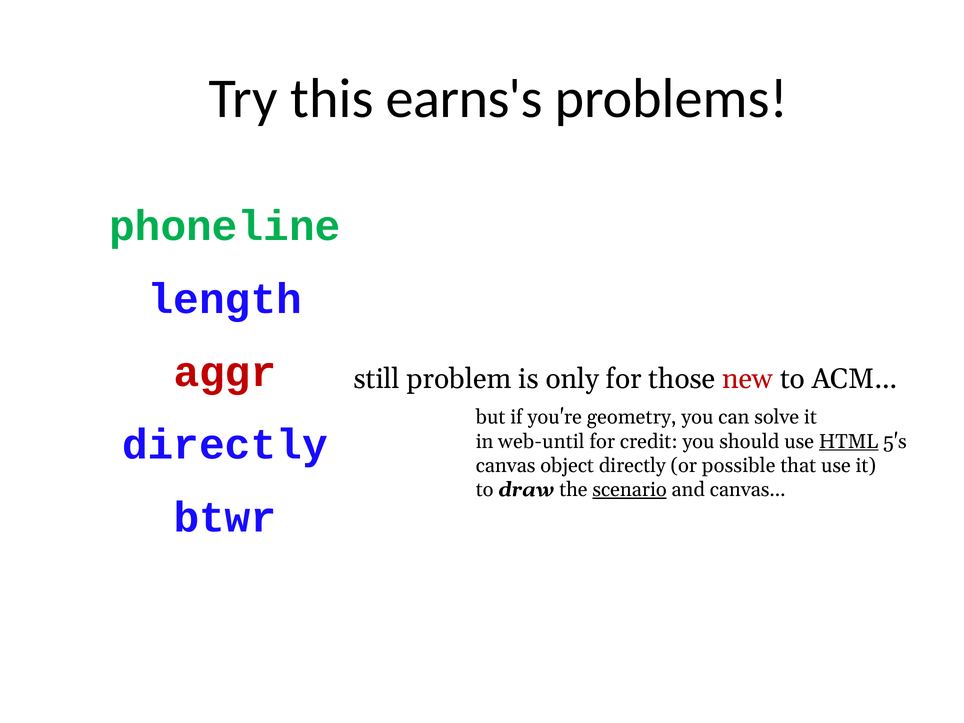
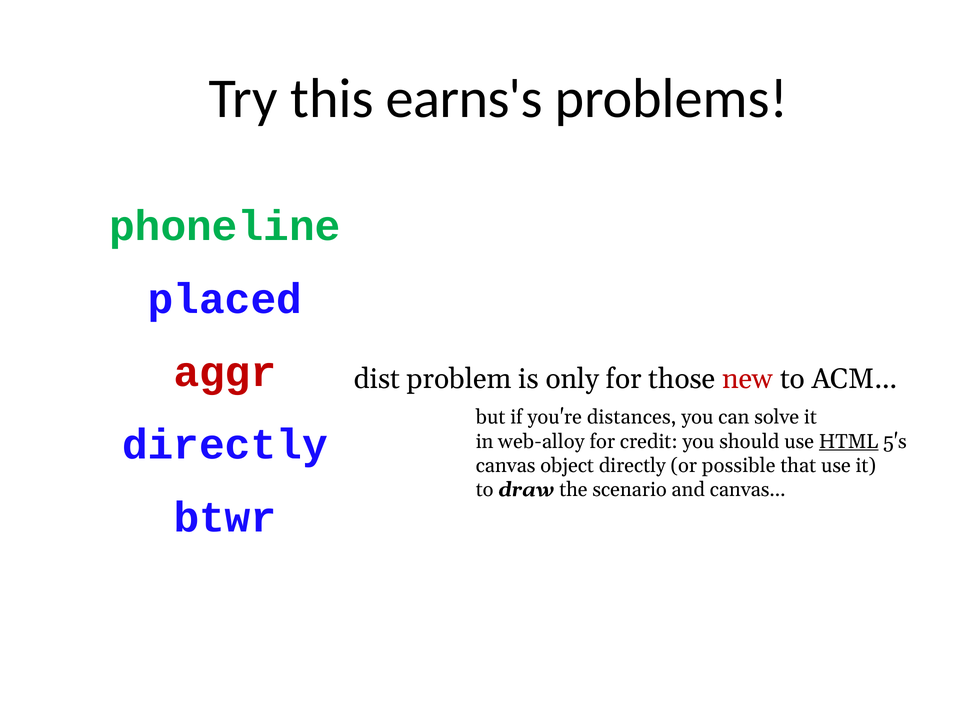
length: length -> placed (225, 299)
still: still -> dist (377, 379)
geometry: geometry -> distances (632, 417)
web-until: web-until -> web-alloy (541, 441)
scenario underline: present -> none (630, 490)
